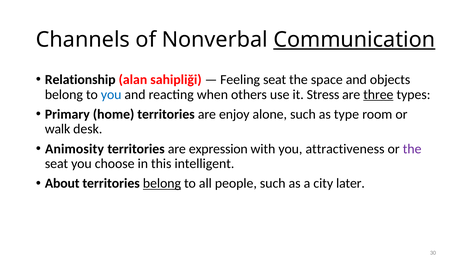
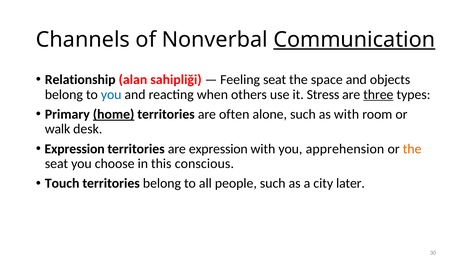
home underline: none -> present (114, 114)
enjoy: enjoy -> often (234, 114)
as type: type -> with (346, 114)
Animosity: Animosity -> Expression (75, 149)
attractiveness: attractiveness -> apprehension (345, 149)
the colour: purple -> orange (412, 149)
intelligent: intelligent -> conscious (204, 164)
About: About -> Touch (62, 184)
belong underline: present -> none (162, 184)
